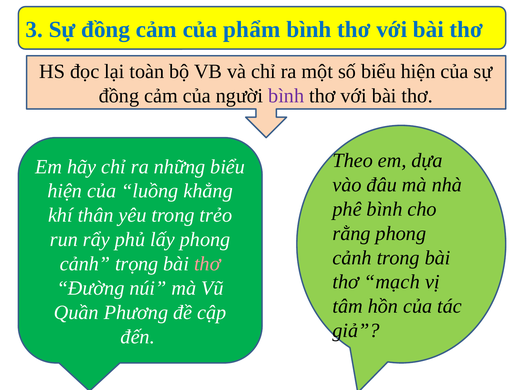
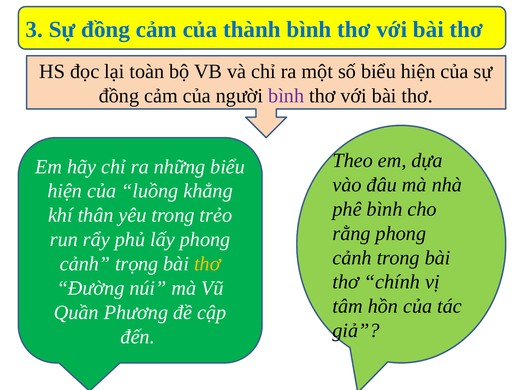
phẩm: phẩm -> thành (252, 29)
thơ colour: pink -> yellow (207, 264)
mạch: mạch -> chính (392, 282)
